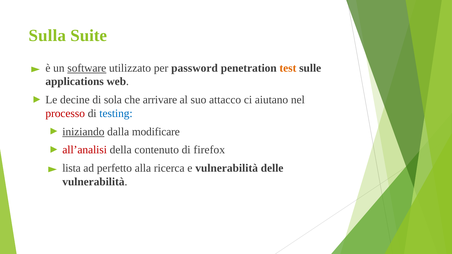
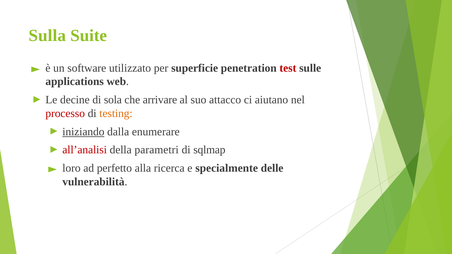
software underline: present -> none (87, 68)
password: password -> superficie (195, 68)
test colour: orange -> red (288, 68)
testing colour: blue -> orange (116, 114)
modificare: modificare -> enumerare (156, 132)
contenuto: contenuto -> parametri (157, 150)
firefox: firefox -> sqlmap (209, 150)
lista: lista -> loro (71, 168)
e vulnerabilità: vulnerabilità -> specialmente (227, 168)
